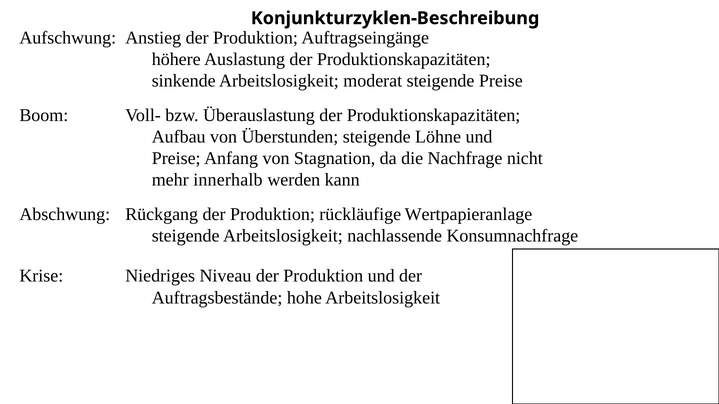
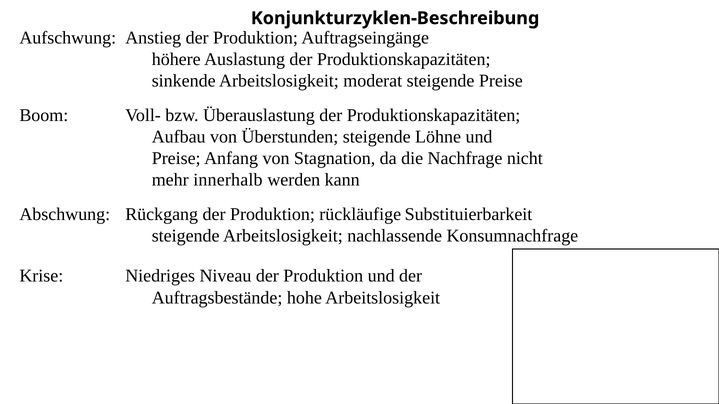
Wertpapieranlage: Wertpapieranlage -> Substituierbarkeit (468, 215)
